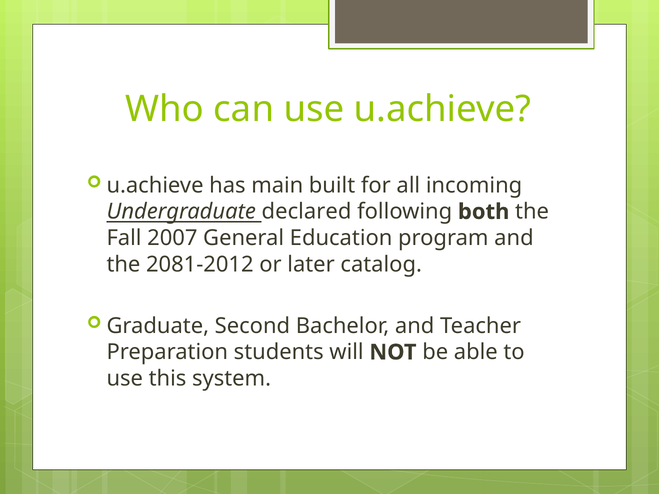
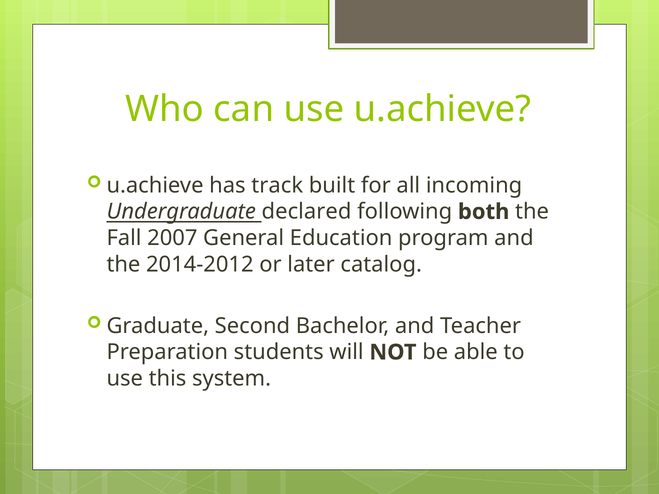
main: main -> track (277, 185)
2081-2012: 2081-2012 -> 2014-2012 (200, 265)
